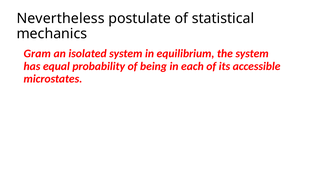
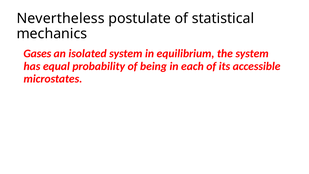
Gram: Gram -> Gases (37, 54)
